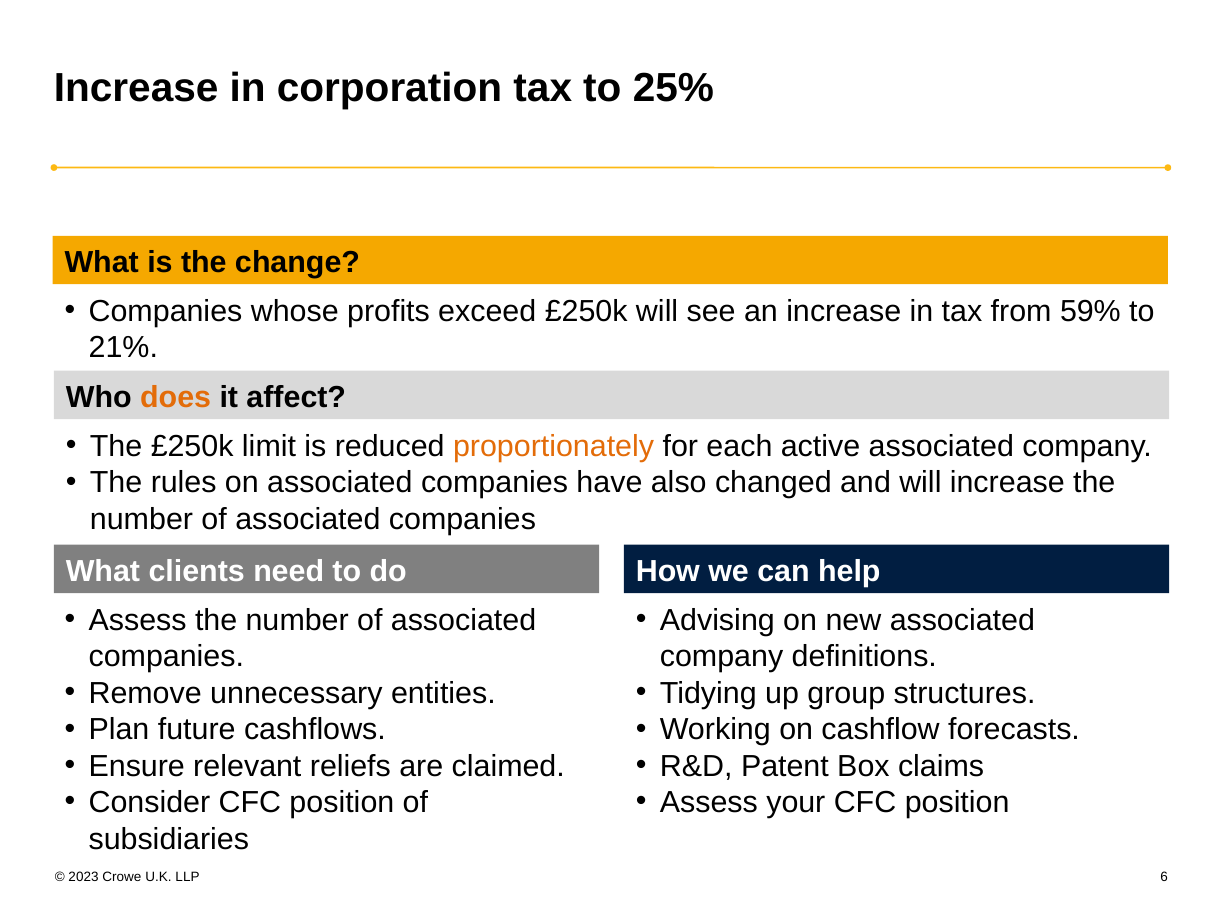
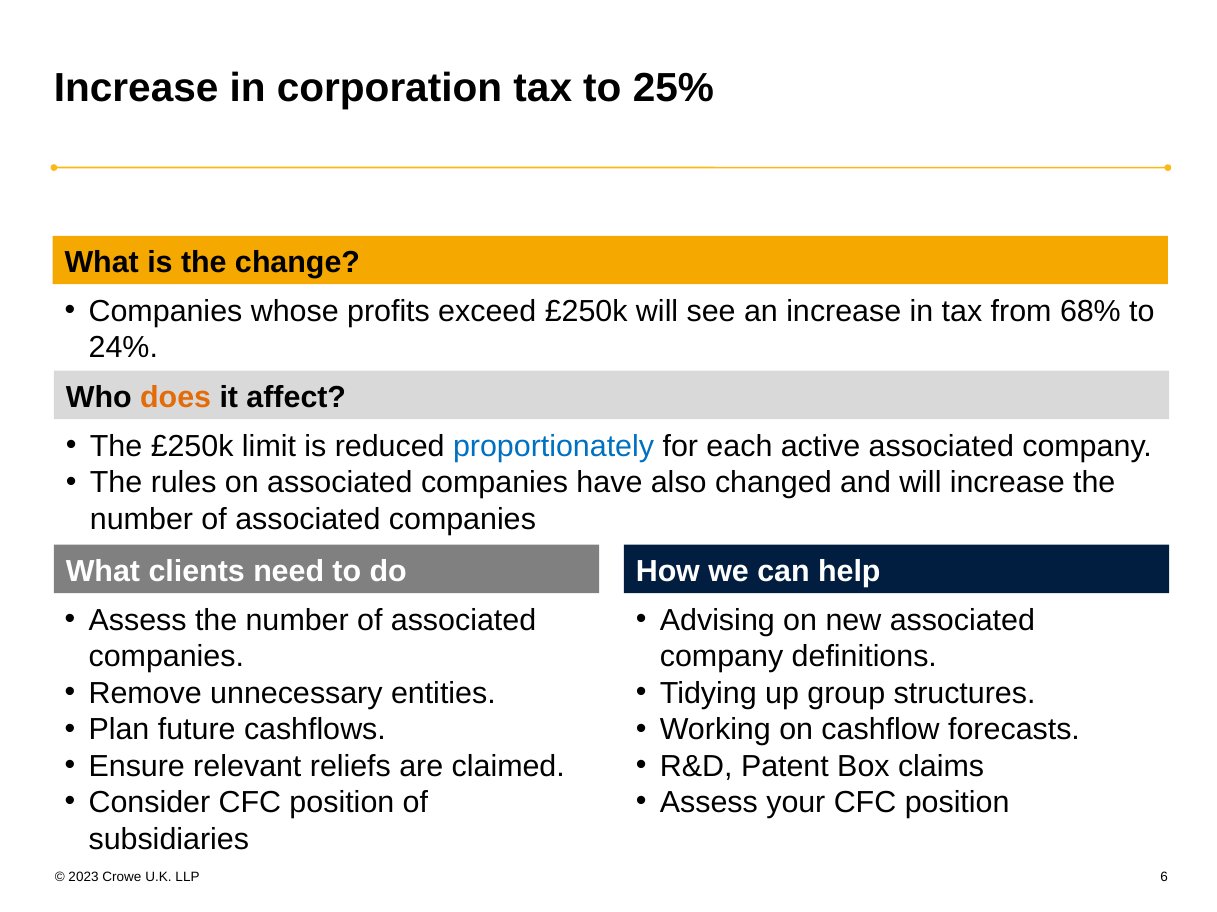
59%: 59% -> 68% (1090, 312)
21%: 21% -> 24% (123, 348)
proportionately colour: orange -> blue (554, 447)
